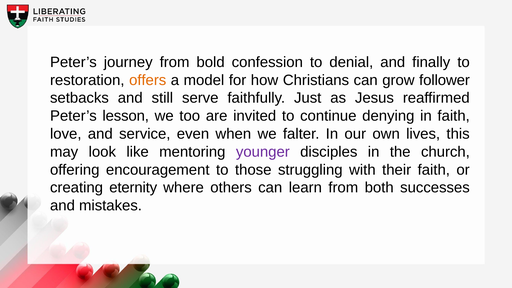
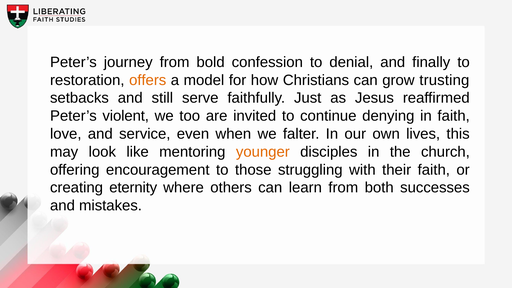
follower: follower -> trusting (444, 80)
lesson: lesson -> violent (126, 116)
younger colour: purple -> orange (263, 152)
